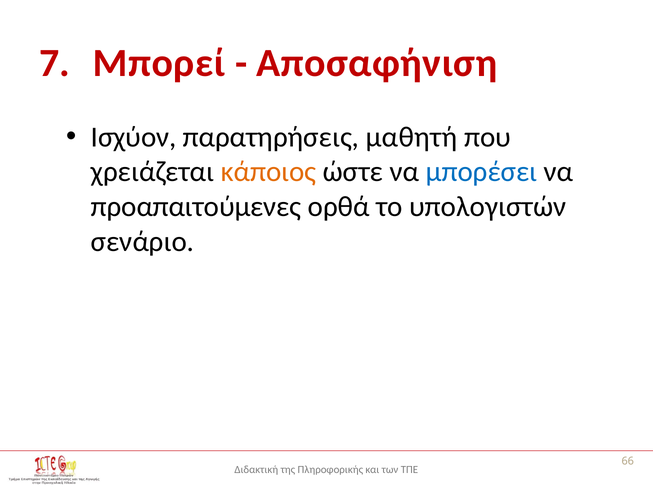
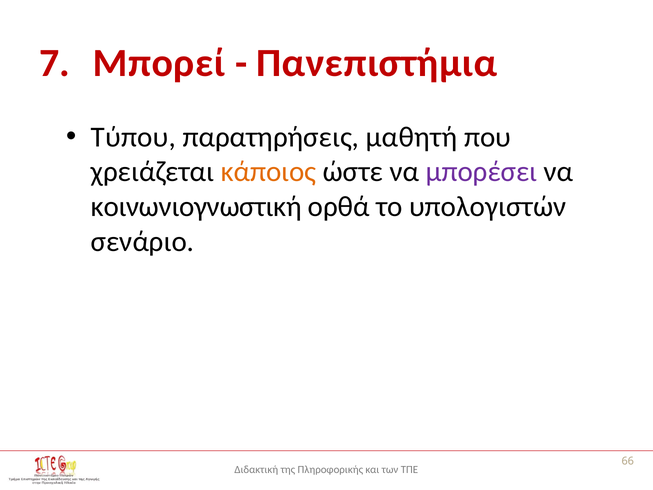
Αποσαφήνιση: Αποσαφήνιση -> Πανεπιστήμια (377, 63)
Ισχύον: Ισχύον -> Τύπου (133, 137)
μπορέσει colour: blue -> purple (481, 172)
προαπαιτούμενες: προαπαιτούμενες -> κοινωνιογνωστική (196, 207)
